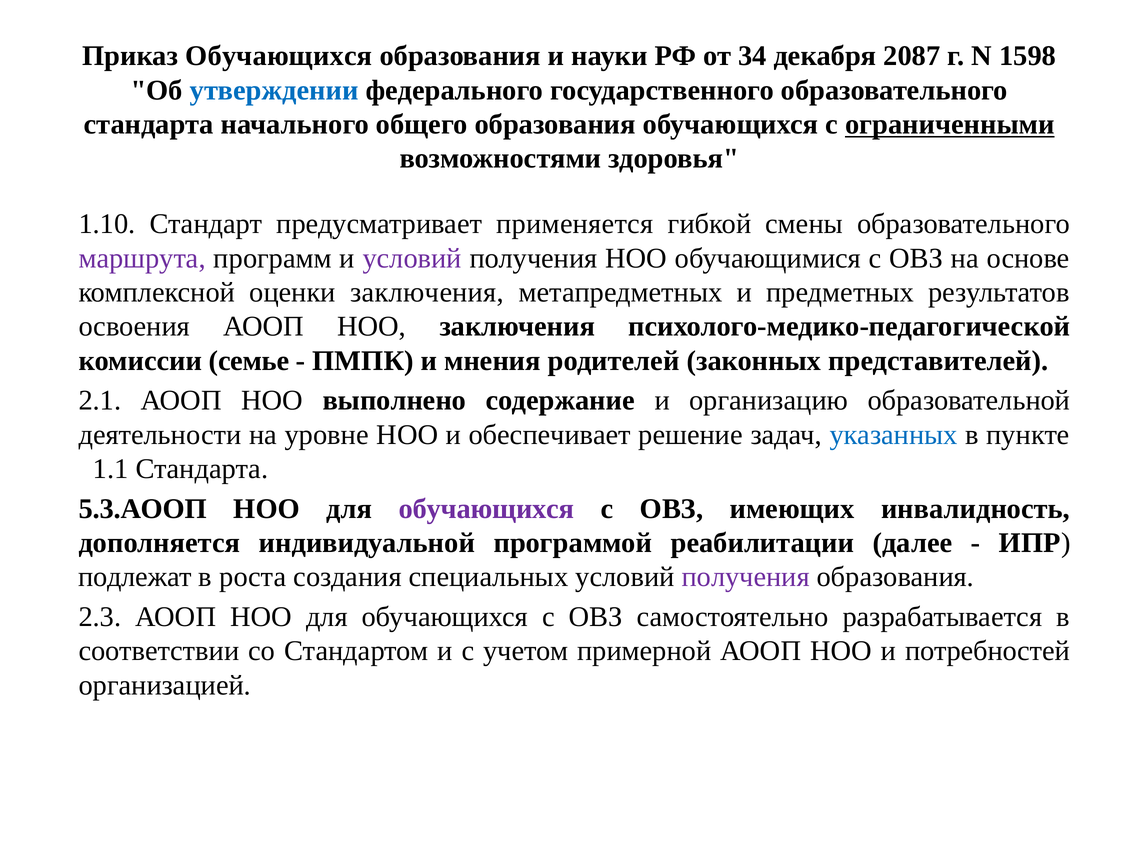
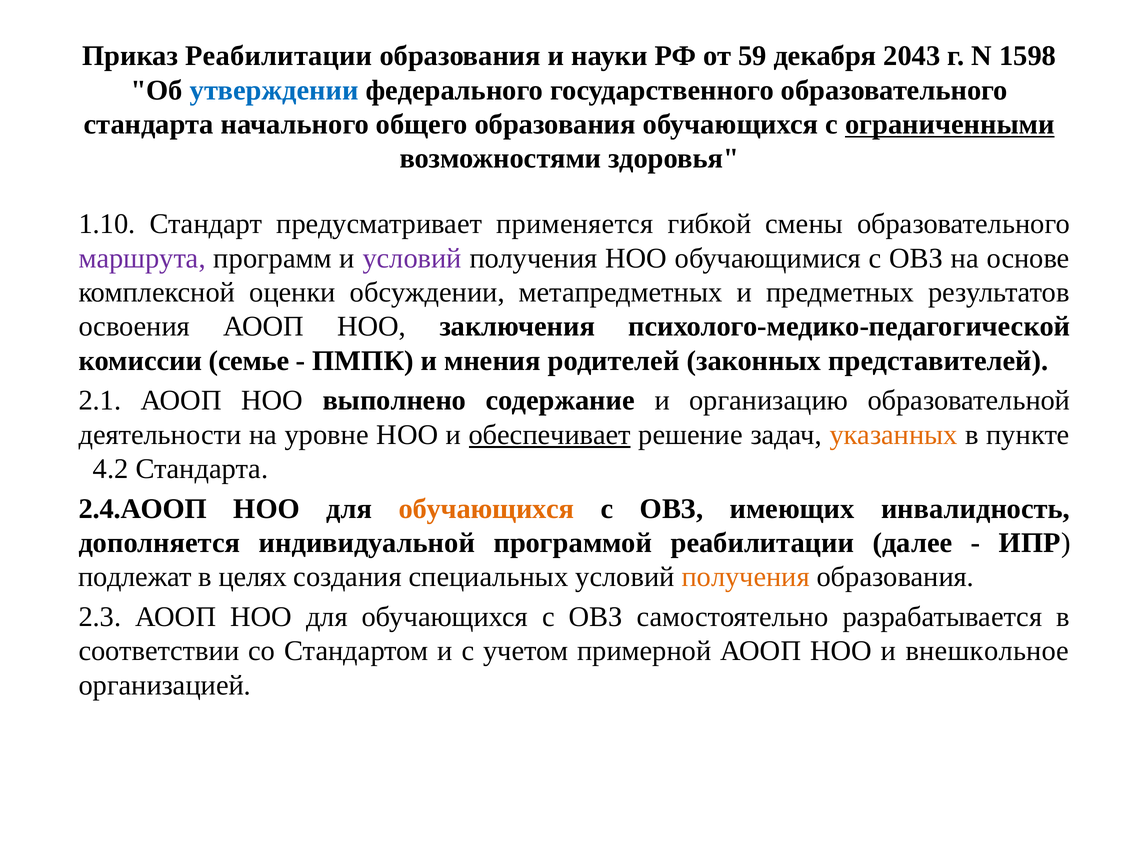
Приказ Обучающихся: Обучающихся -> Реабилитации (279, 56)
34: 34 -> 59 (752, 56)
2087: 2087 -> 2043 (912, 56)
оценки заключения: заключения -> обсуждении (427, 292)
обеспечивает underline: none -> present (550, 435)
указанных colour: blue -> orange (894, 435)
1.1: 1.1 -> 4.2 (111, 469)
5.3.АООП: 5.3.АООП -> 2.4.АООП (143, 509)
обучающихся colour: purple -> orange (486, 509)
роста: роста -> целях (253, 577)
получения colour: purple -> orange (746, 577)
потребностей: потребностей -> внешкольное (987, 651)
